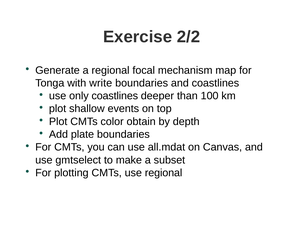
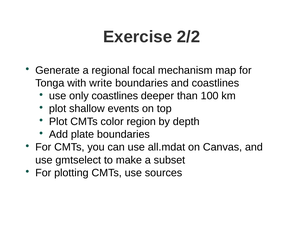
obtain: obtain -> region (141, 122)
use regional: regional -> sources (164, 173)
